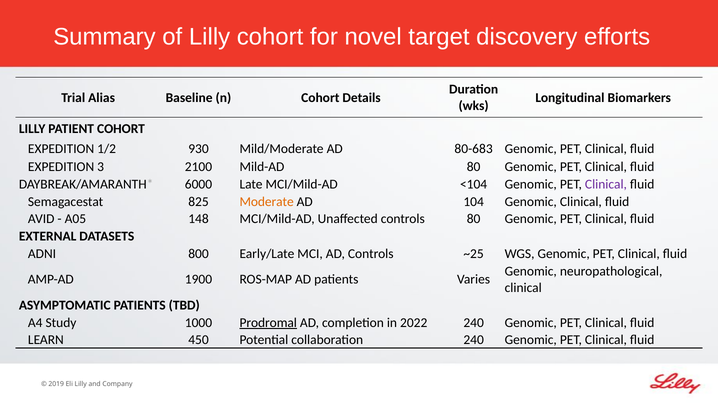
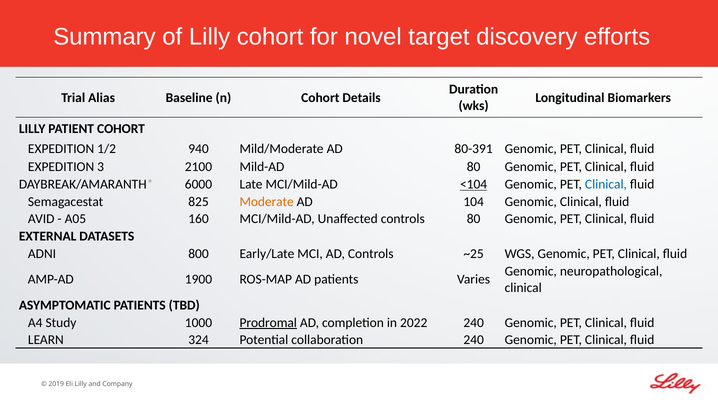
930: 930 -> 940 (199, 149)
80-683: 80-683 -> 80-391 (474, 149)
<104 underline: none -> present (474, 184)
Clinical colour: purple -> blue (606, 184)
148: 148 -> 160 (199, 219)
450: 450 -> 324 (199, 340)
